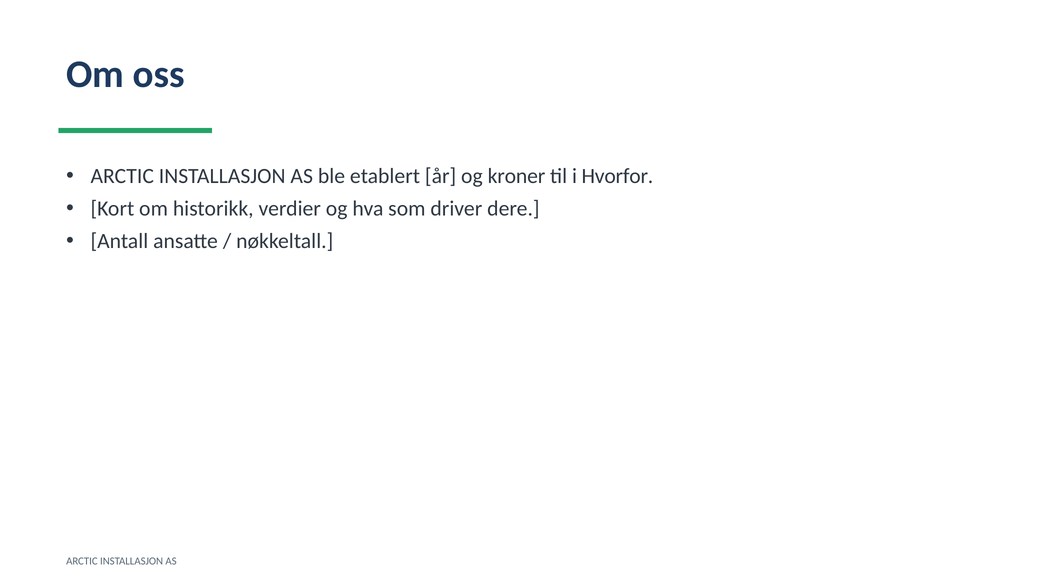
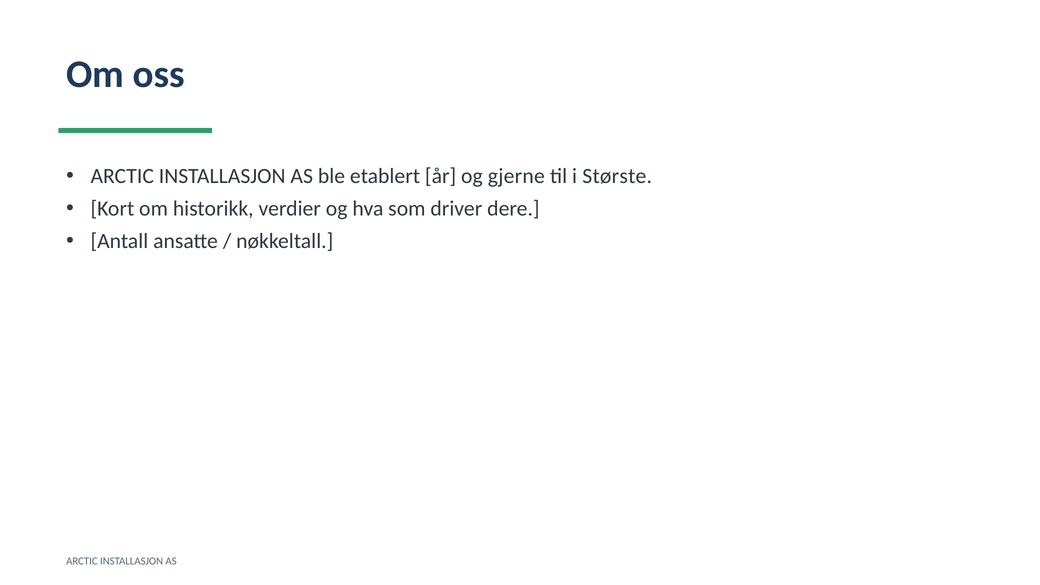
kroner: kroner -> gjerne (516, 176)
Hvorfor: Hvorfor -> Største (617, 176)
